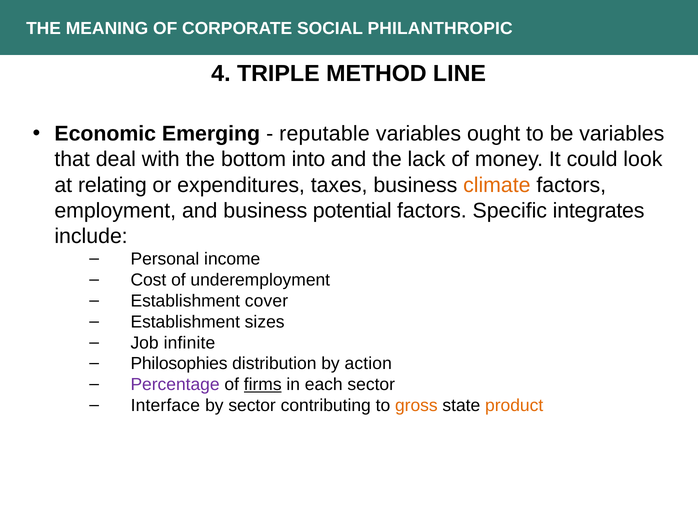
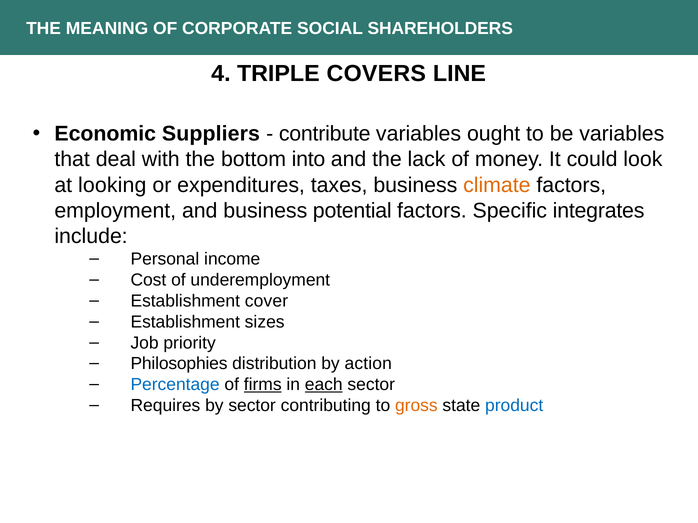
PHILANTHROPIC: PHILANTHROPIC -> SHAREHOLDERS (440, 29)
METHOD: METHOD -> COVERS (376, 74)
Emerging: Emerging -> Suppliers (211, 134)
reputable: reputable -> contribute (325, 134)
relating: relating -> looking (112, 185)
infinite: infinite -> priority (190, 343)
Percentage colour: purple -> blue (175, 385)
each underline: none -> present (324, 385)
Interface: Interface -> Requires (165, 406)
product colour: orange -> blue (514, 406)
